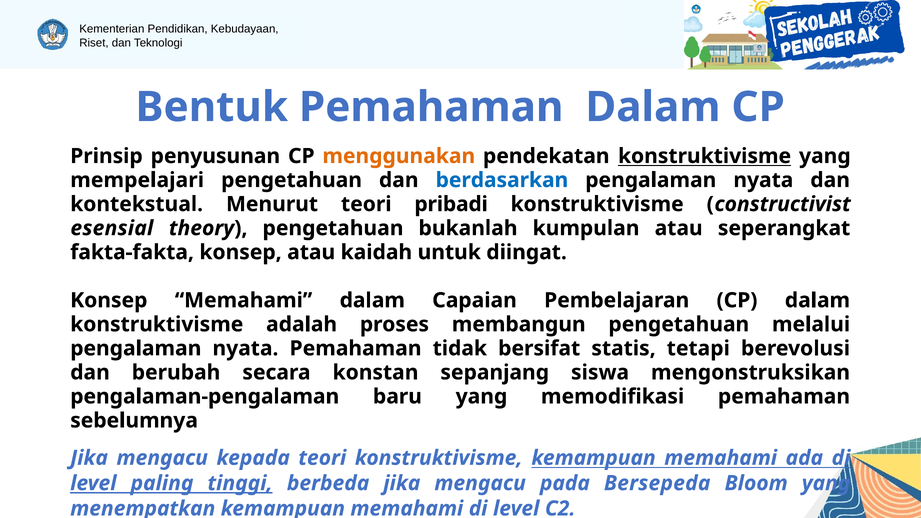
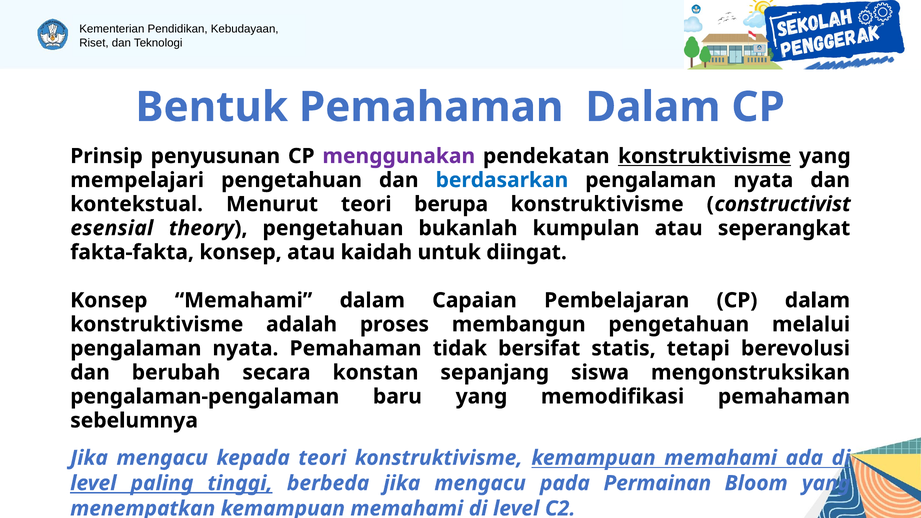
menggunakan colour: orange -> purple (399, 156)
pribadi: pribadi -> berupa (451, 204)
Bersepeda: Bersepeda -> Permainan (657, 483)
